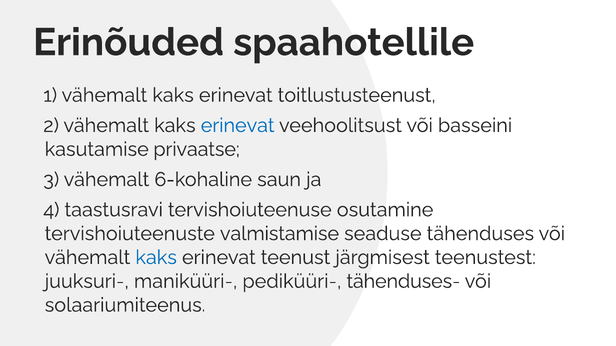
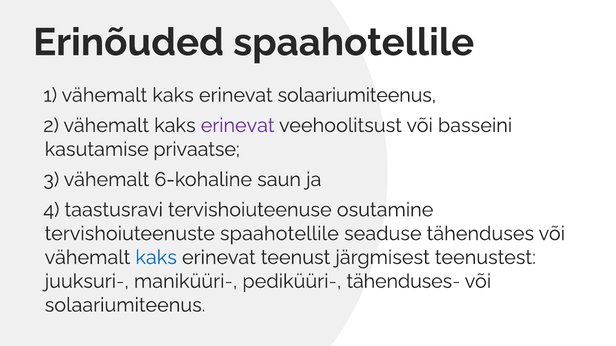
erinevat toitlustusteenust: toitlustusteenust -> solaariumiteenus (357, 95)
erinevat colour: blue -> purple (238, 126)
tervishoiuteenuste valmistamise: valmistamise -> spaahotellile (279, 234)
